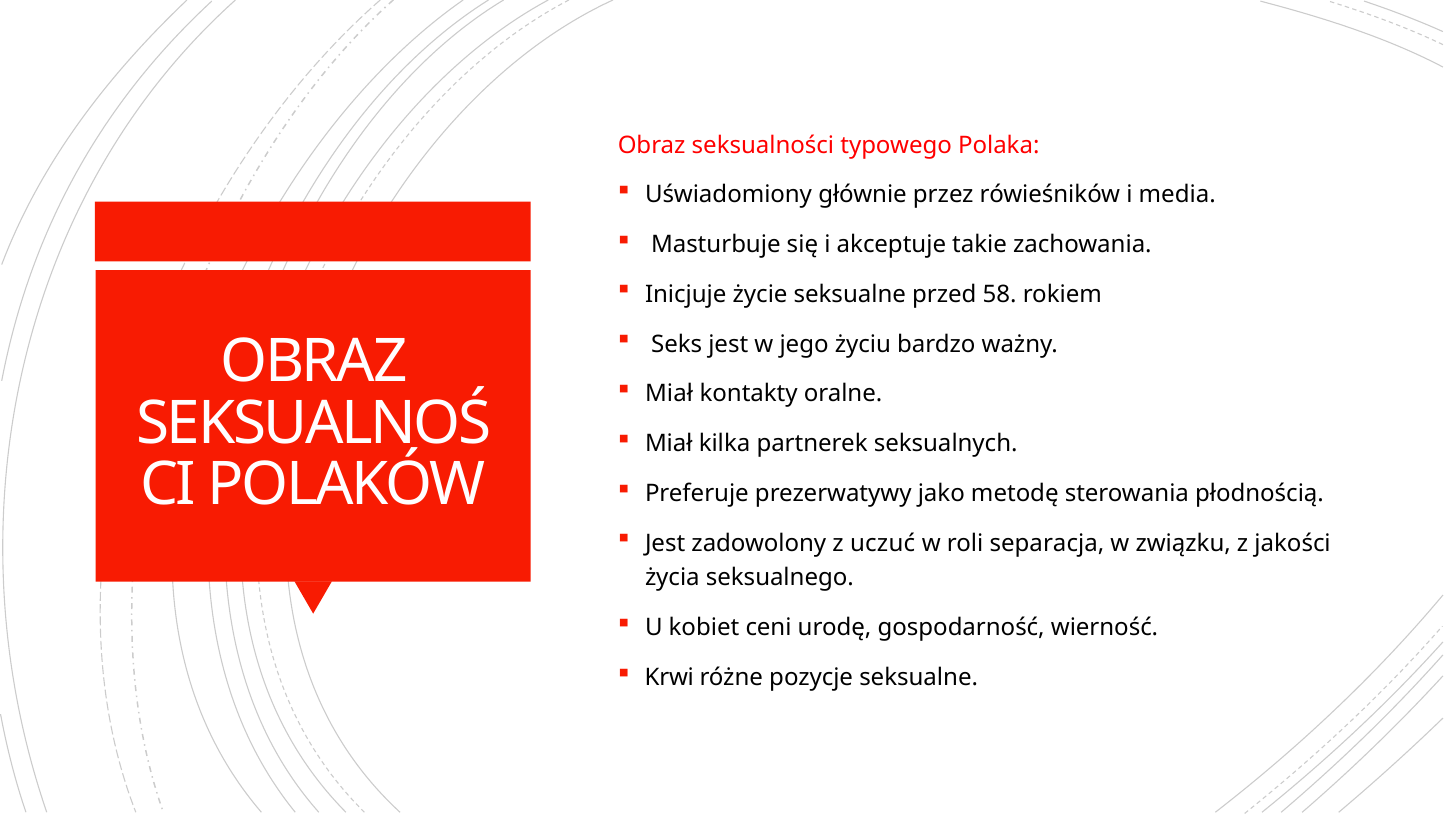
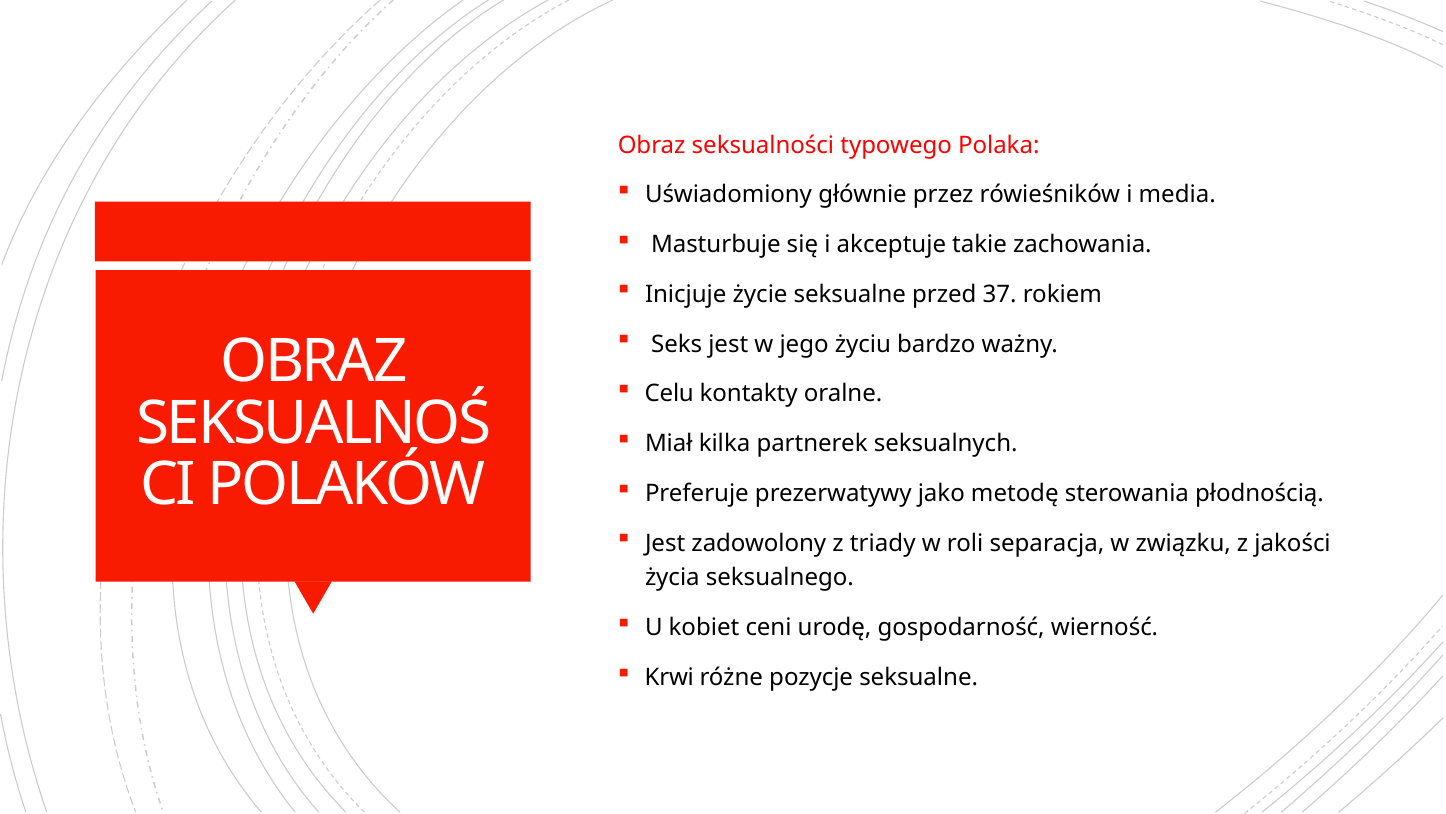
58: 58 -> 37 (1000, 294)
Miał: Miał -> Celu (669, 394)
uczuć: uczuć -> triady (883, 543)
